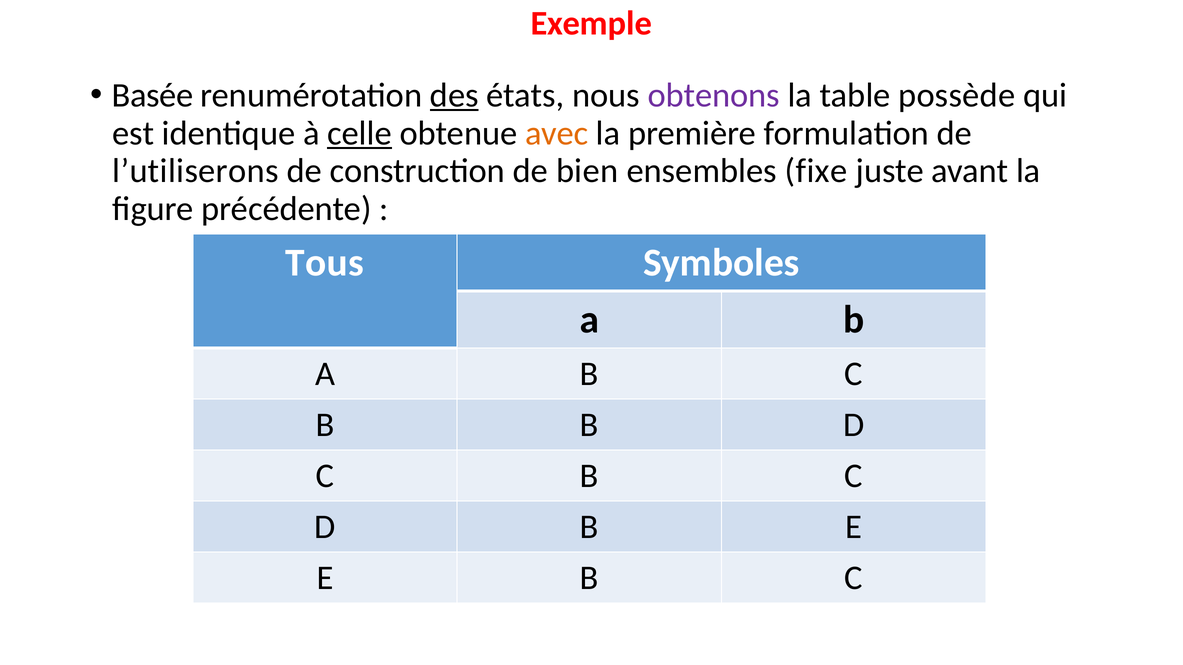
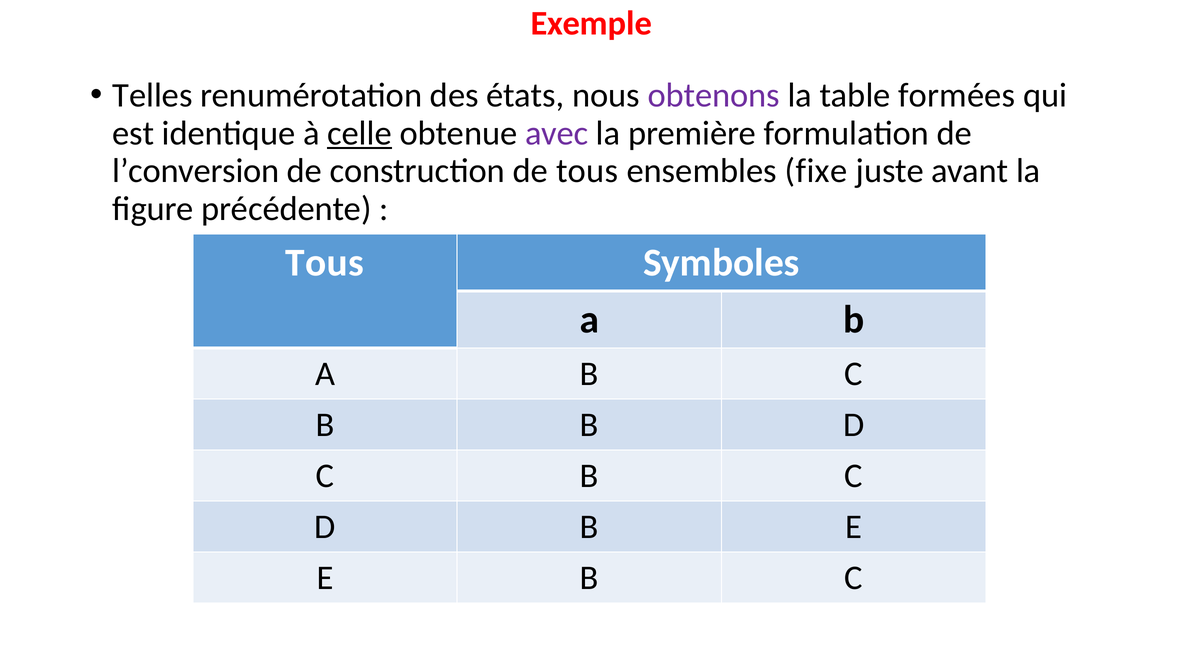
Basée: Basée -> Telles (152, 95)
des underline: present -> none (454, 95)
possède: possède -> formées (957, 95)
avec colour: orange -> purple (557, 133)
l’utiliserons: l’utiliserons -> l’conversion (196, 171)
de bien: bien -> tous (587, 171)
